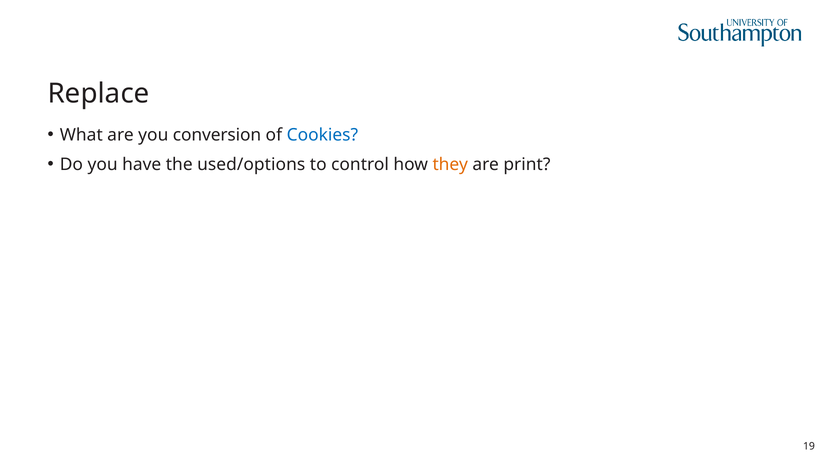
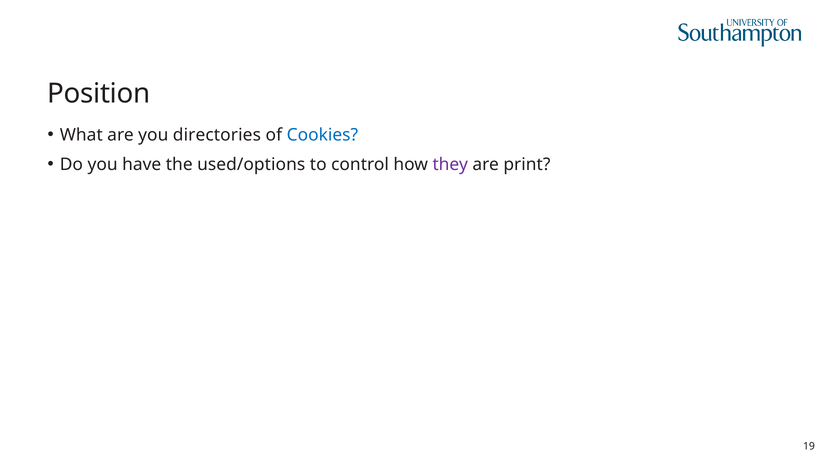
Replace: Replace -> Position (99, 94)
conversion: conversion -> directories (217, 135)
they colour: orange -> purple (450, 165)
